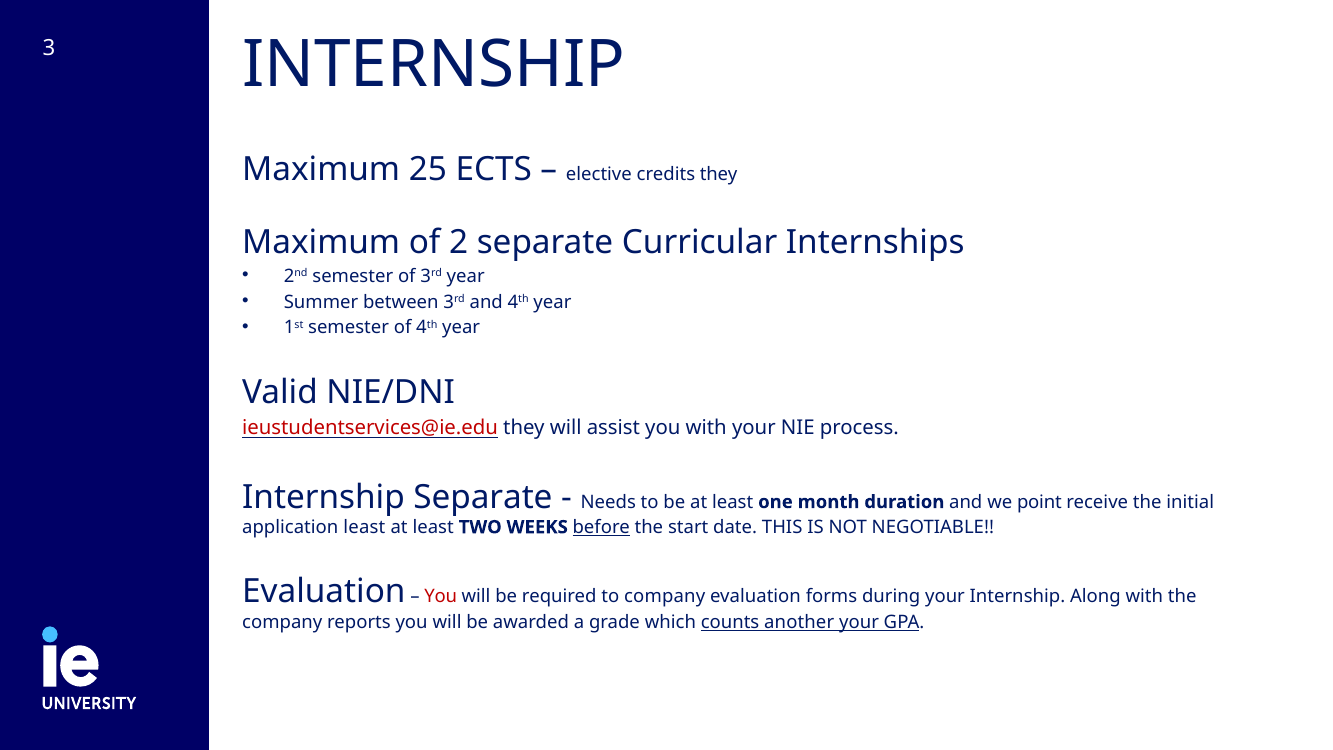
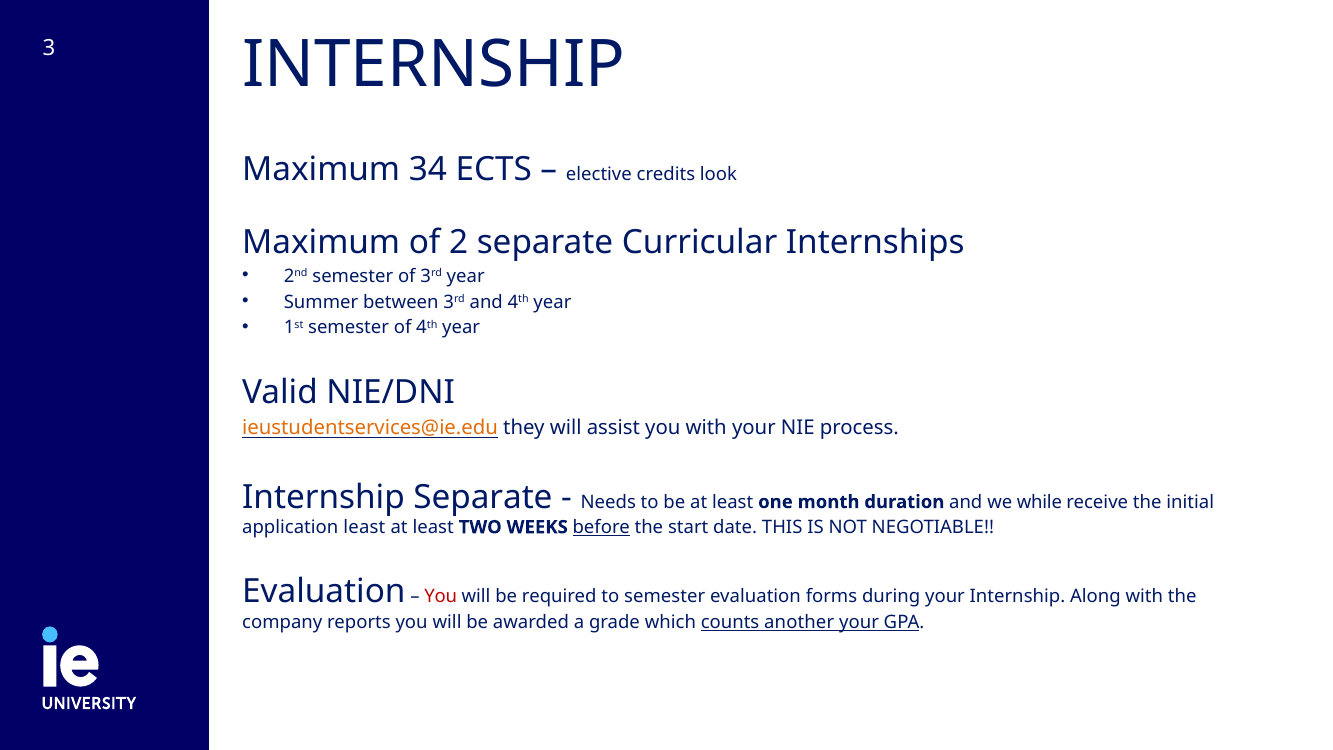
25: 25 -> 34 (428, 169)
credits they: they -> look (718, 174)
ieustudentservices@ie.edu colour: red -> orange (370, 428)
point: point -> while (1039, 502)
to company: company -> semester (665, 597)
